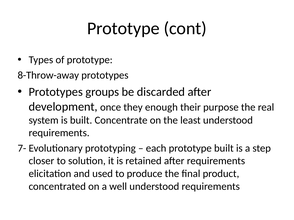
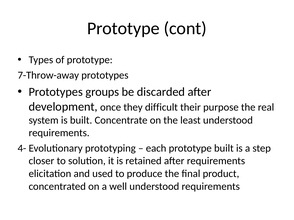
8-Throw-away: 8-Throw-away -> 7-Throw-away (48, 75)
enough: enough -> difficult (161, 107)
7-: 7- -> 4- (22, 149)
